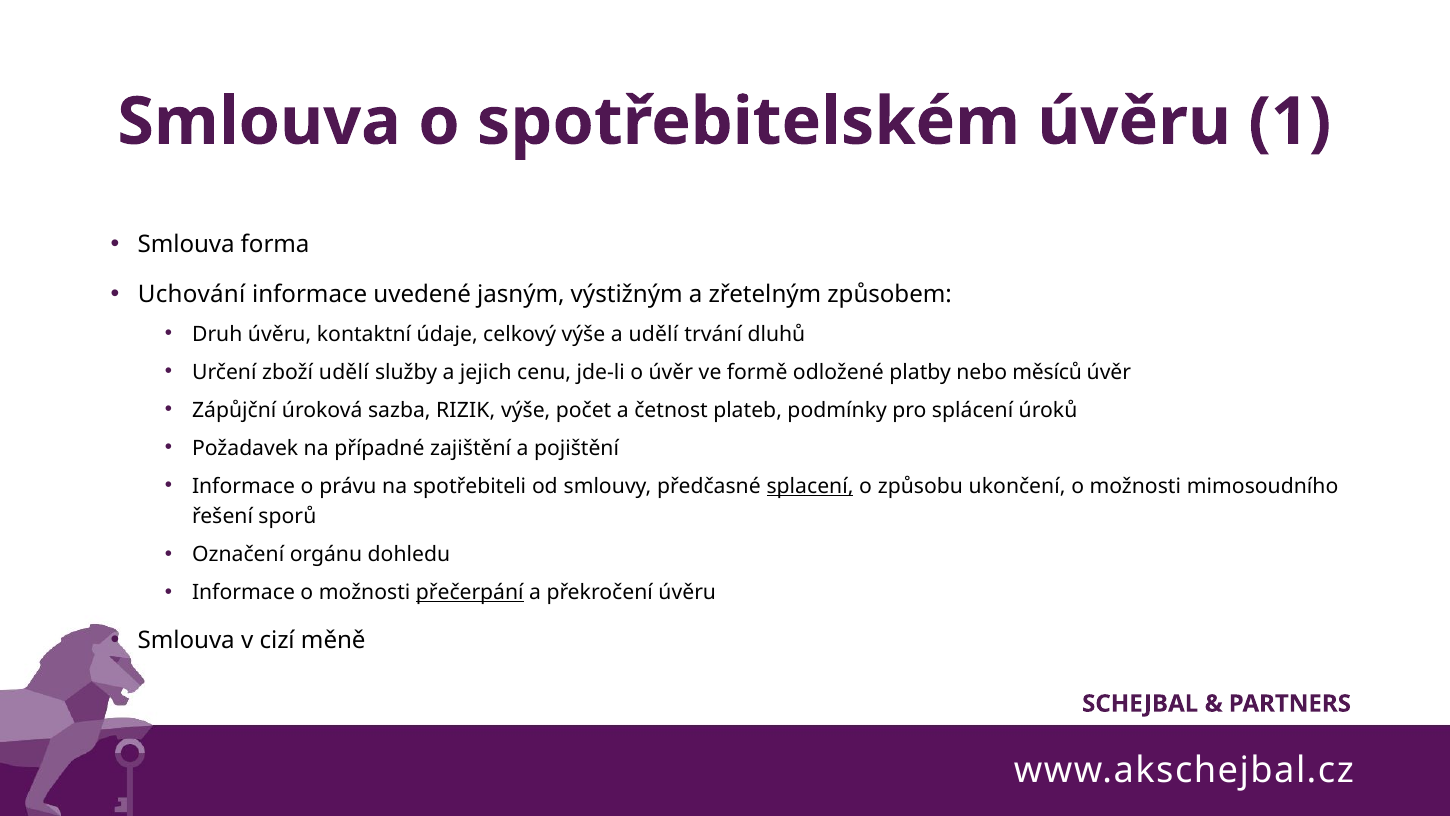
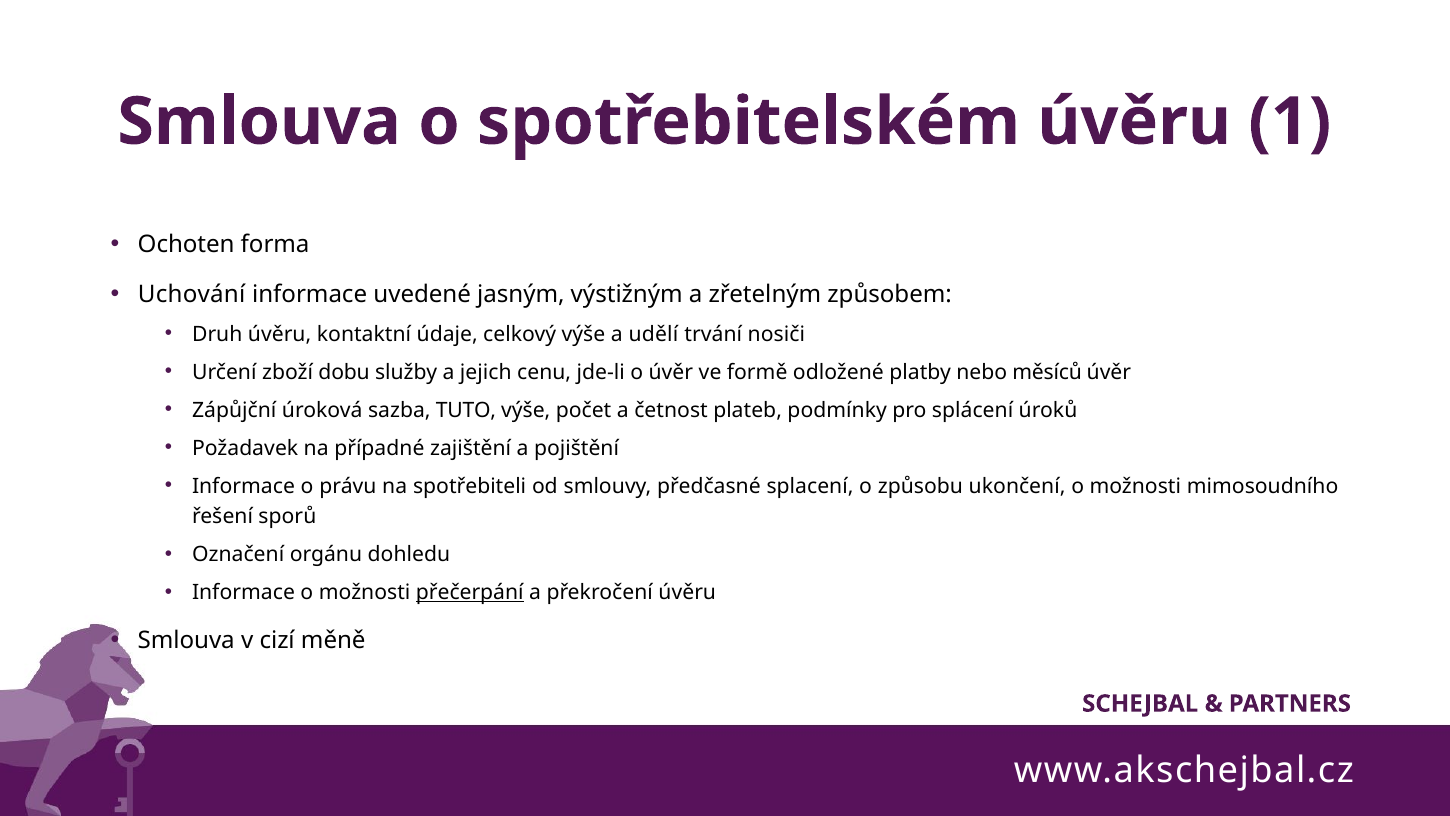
Smlouva: Smlouva -> Ochoten (186, 245)
dluhů: dluhů -> nosiči (776, 334)
zboží udělí: udělí -> dobu (344, 372)
RIZIK: RIZIK -> TUTO (466, 410)
splacení underline: present -> none (810, 486)
